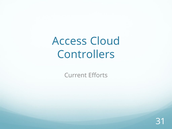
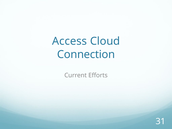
Controllers: Controllers -> Connection (86, 54)
